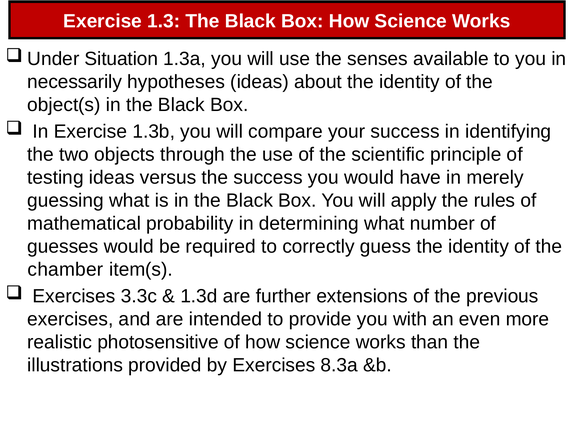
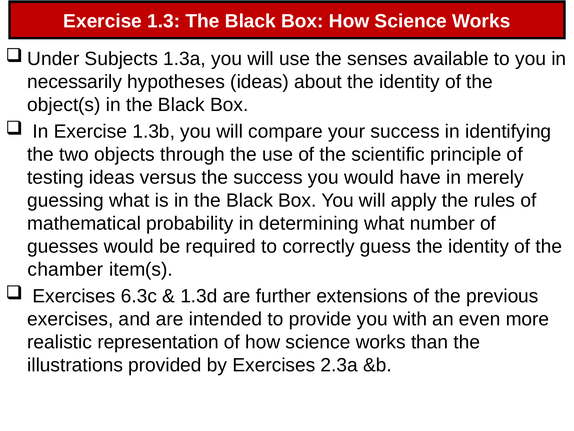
Situation: Situation -> Subjects (121, 59)
3.3c: 3.3c -> 6.3c (139, 296)
photosensitive: photosensitive -> representation (158, 342)
8.3a: 8.3a -> 2.3a (339, 365)
